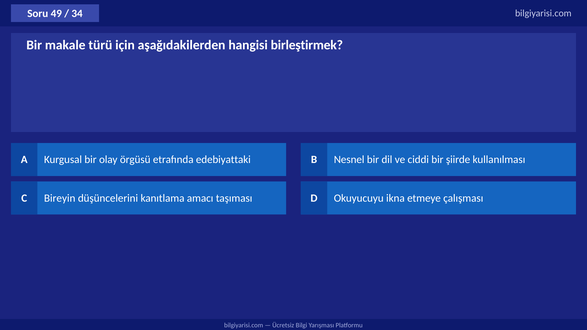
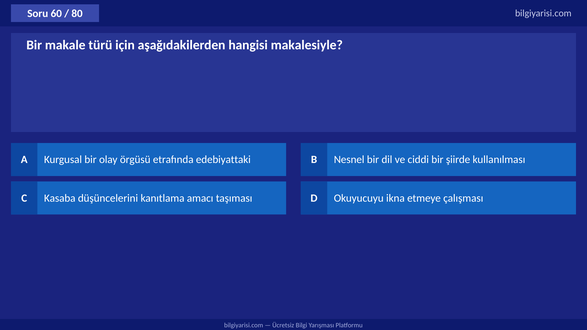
49: 49 -> 60 (56, 13)
34: 34 -> 80 (77, 13)
birleştirmek: birleştirmek -> makalesiyle (307, 45)
Bireyin: Bireyin -> Kasaba (60, 198)
